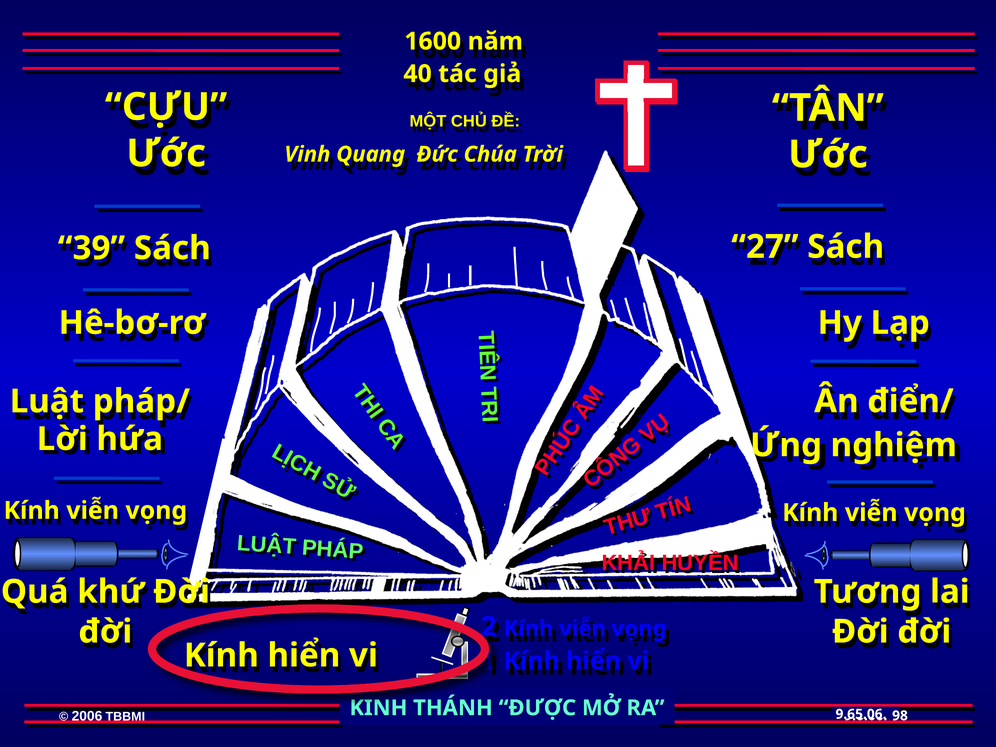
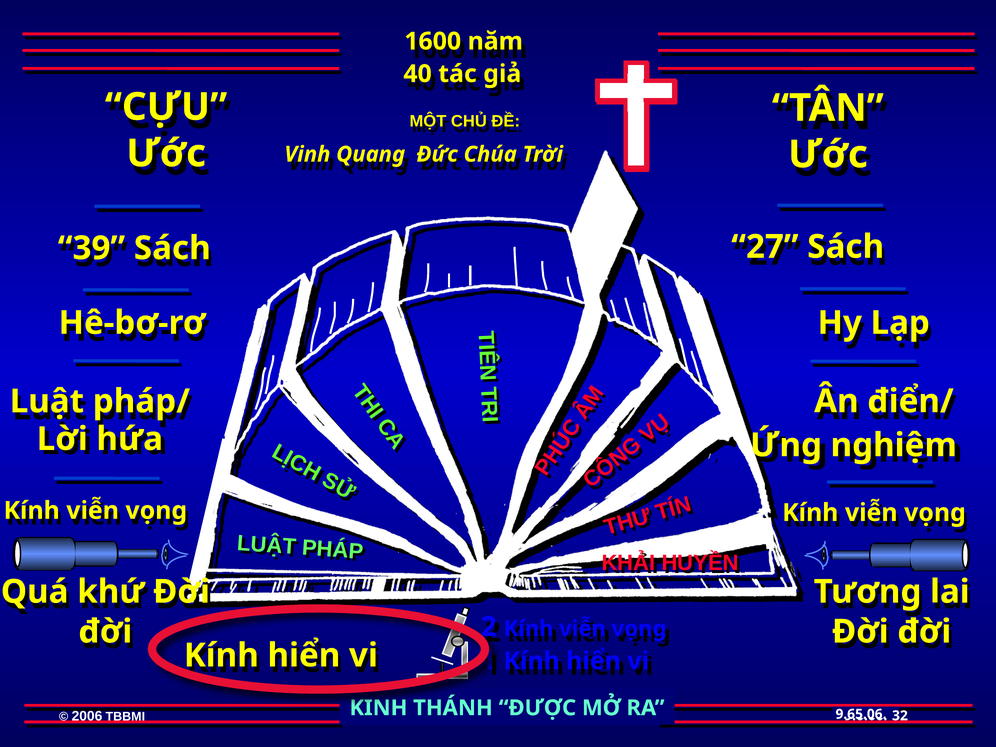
98: 98 -> 32 (900, 716)
